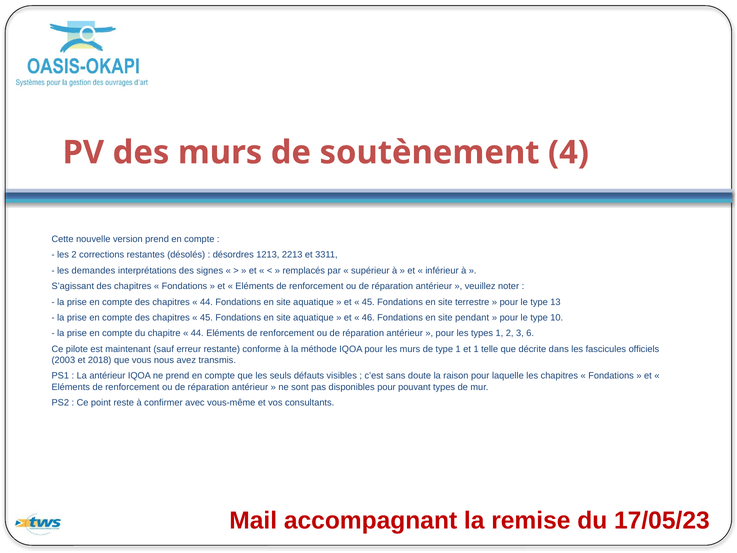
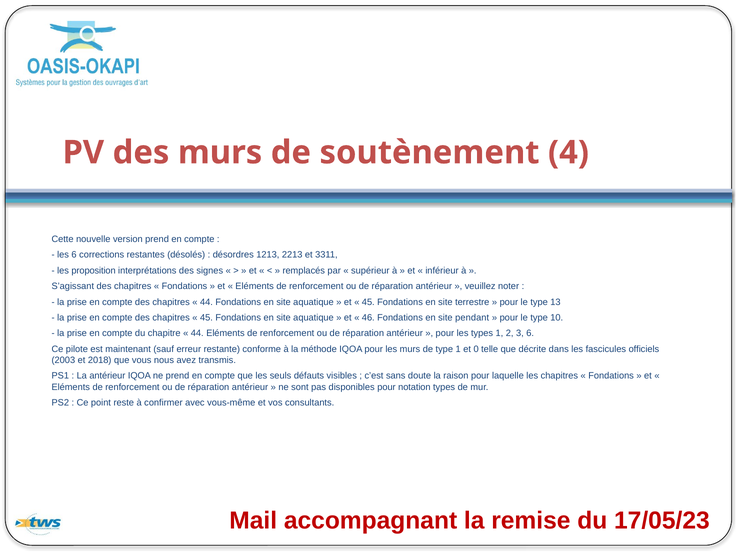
les 2: 2 -> 6 (74, 255)
demandes: demandes -> proposition (94, 270)
et 1: 1 -> 0 (476, 349)
pouvant: pouvant -> notation (414, 387)
